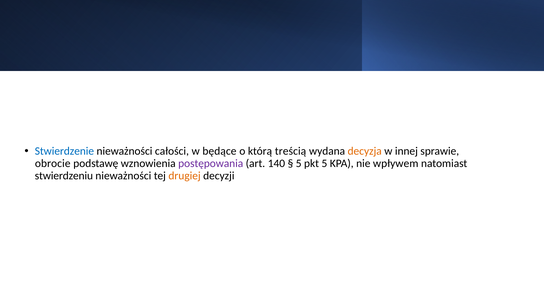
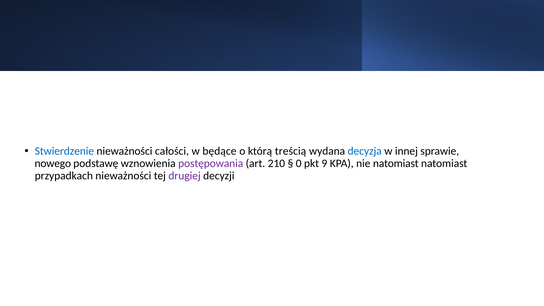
decyzja colour: orange -> blue (365, 151)
obrocie: obrocie -> nowego (53, 163)
140: 140 -> 210 (276, 163)
5: 5 -> 0 (299, 163)
pkt 5: 5 -> 9 (324, 163)
nie wpływem: wpływem -> natomiast (396, 163)
stwierdzeniu: stwierdzeniu -> przypadkach (64, 176)
drugiej colour: orange -> purple (185, 176)
